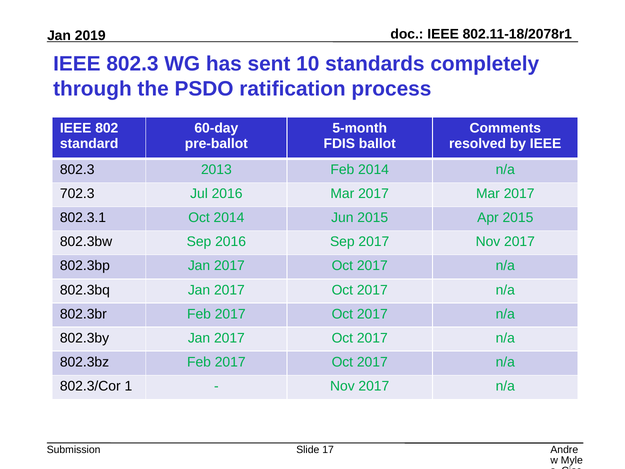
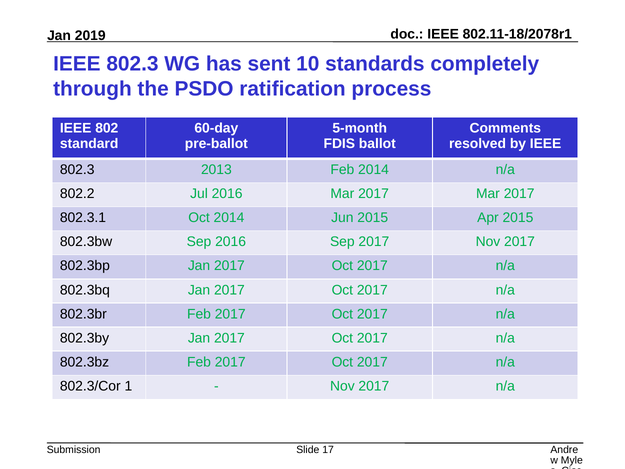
702.3: 702.3 -> 802.2 (77, 194)
